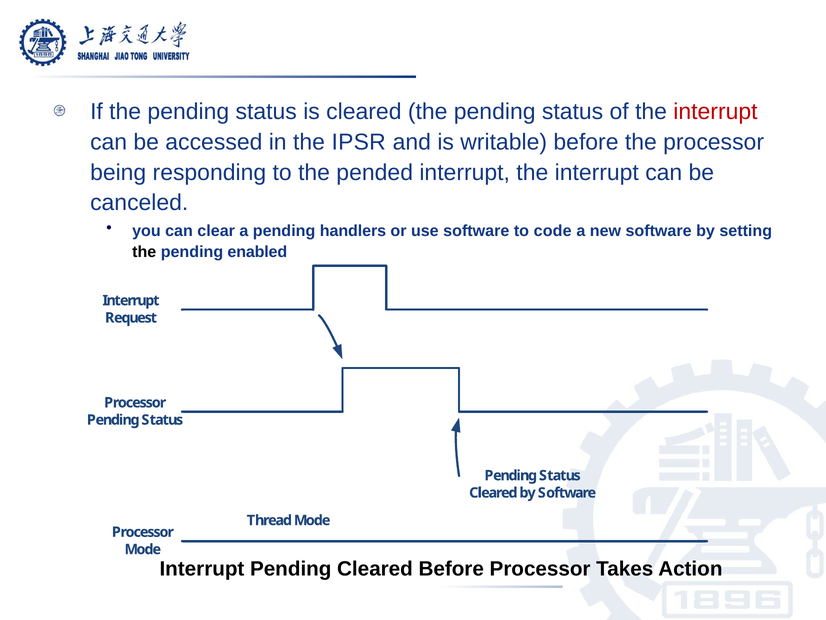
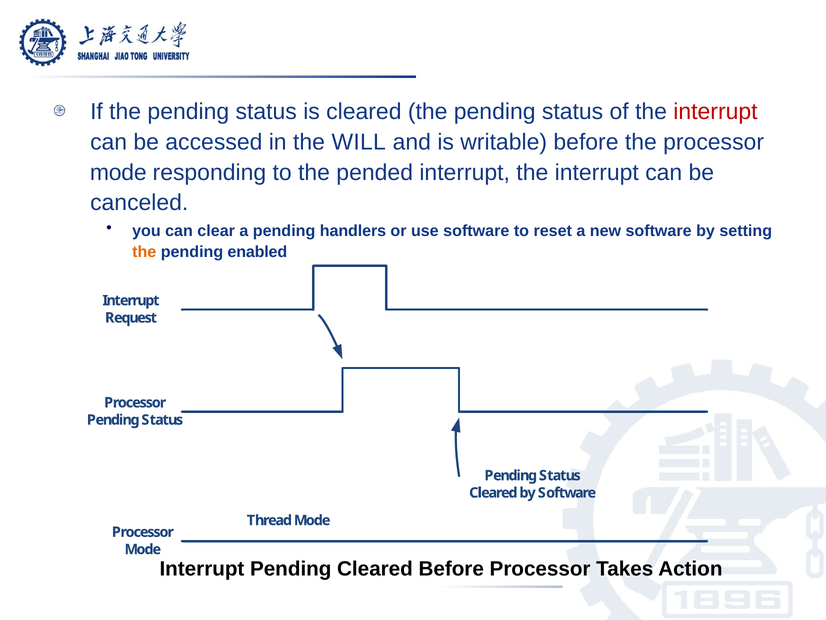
IPSR: IPSR -> WILL (359, 142)
being: being -> mode (118, 172)
code: code -> reset (553, 231)
the colour: black -> orange (144, 252)
